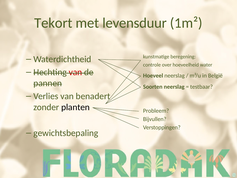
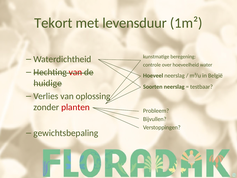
pannen: pannen -> huidige (48, 83)
benadert: benadert -> oplossing (93, 96)
planten colour: black -> red (76, 107)
